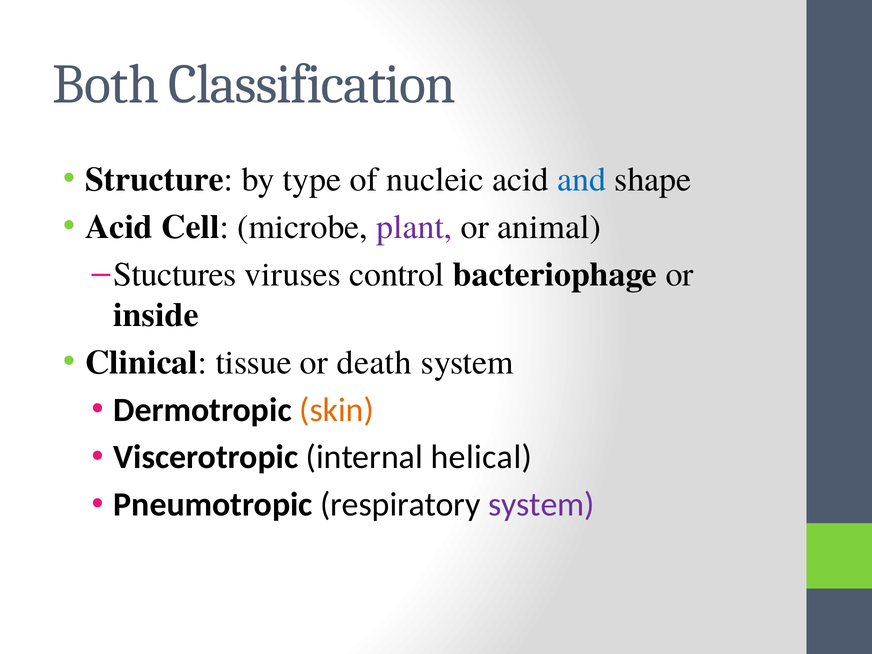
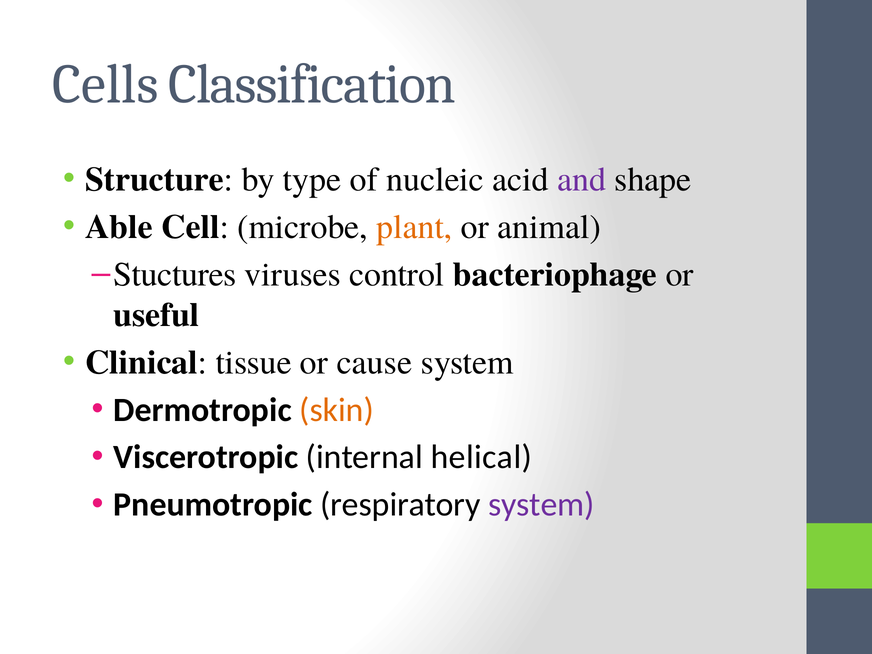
Both: Both -> Cells (105, 85)
and colour: blue -> purple (582, 180)
Acid: Acid -> Able (119, 227)
plant colour: purple -> orange (414, 227)
inside: inside -> useful (156, 315)
death: death -> cause (374, 362)
